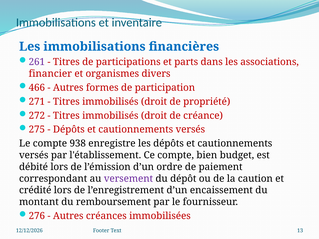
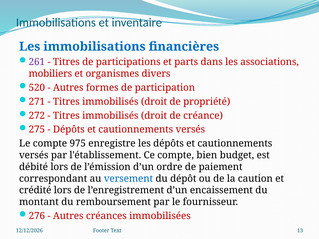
financier: financier -> mobiliers (50, 74)
466: 466 -> 520 (37, 88)
938: 938 -> 975 (78, 144)
versement colour: purple -> blue (128, 179)
